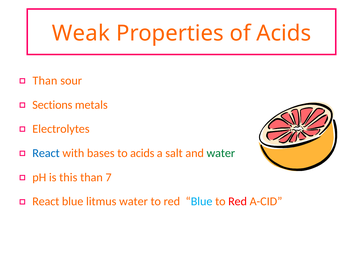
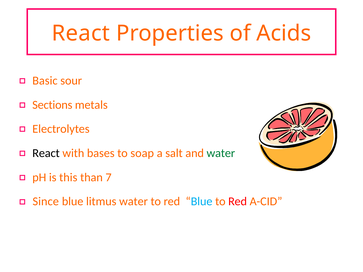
Weak: Weak -> React (81, 33)
Than: Than -> Basic (45, 81)
React colour: blue -> black (46, 153)
to acids: acids -> soap (142, 153)
React: React -> Since (46, 202)
